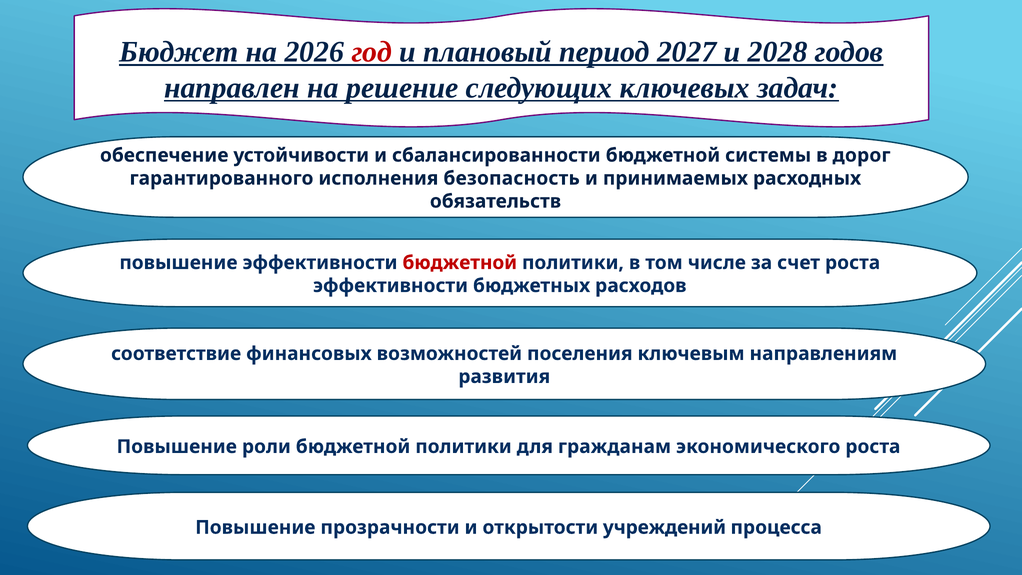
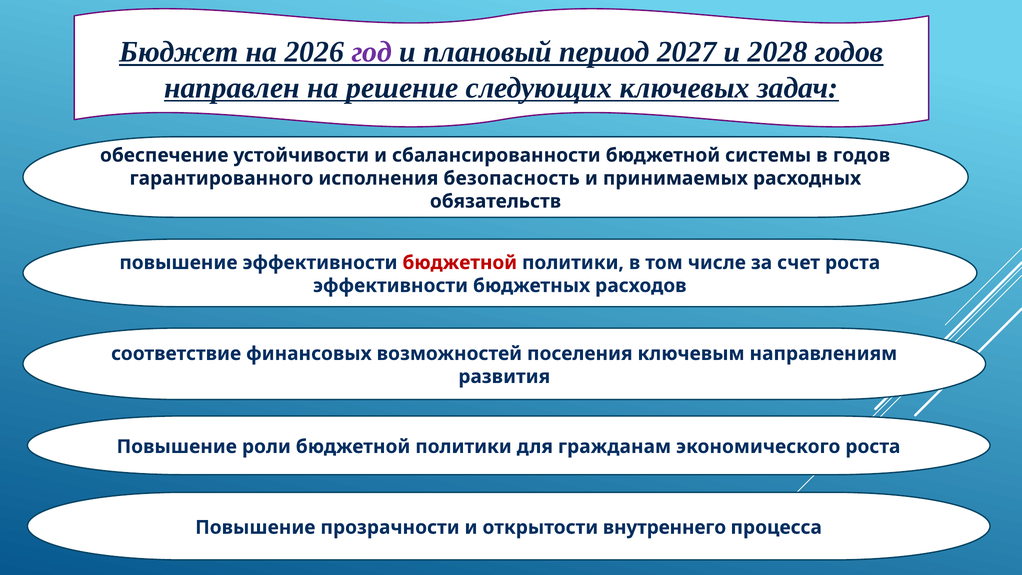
год colour: red -> purple (372, 52)
в дорог: дорог -> годов (862, 155)
учреждений: учреждений -> внутреннего (664, 527)
